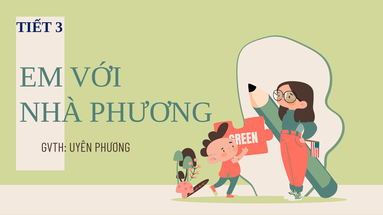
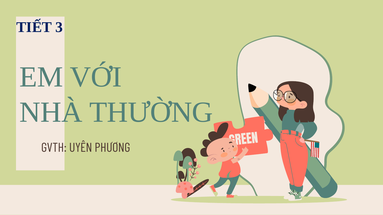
NHÀ PHƯƠNG: PHƯƠNG -> THƯỜNG (151, 112)
